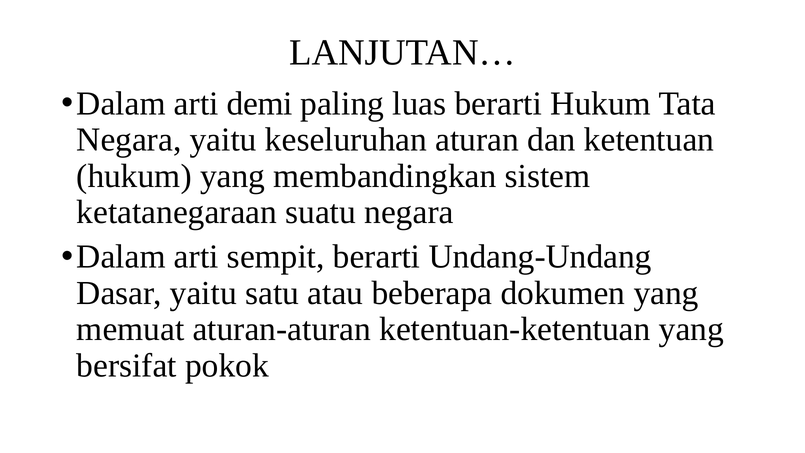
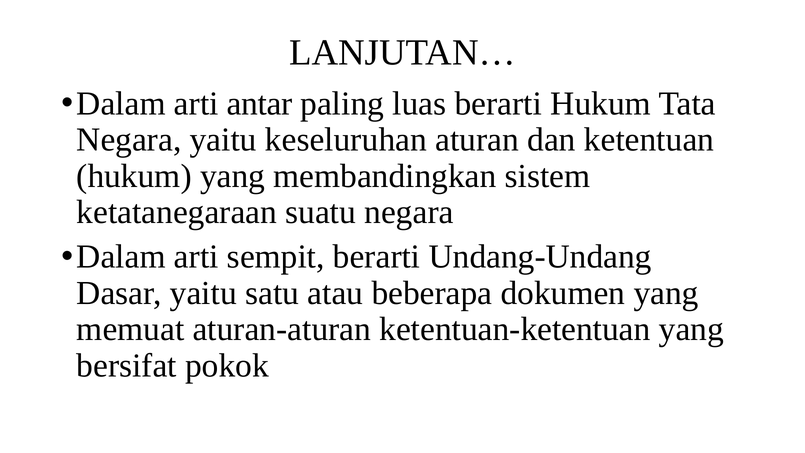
demi: demi -> antar (260, 104)
